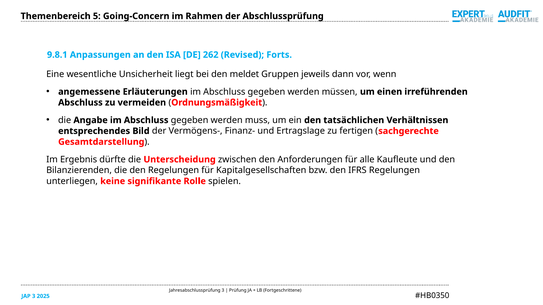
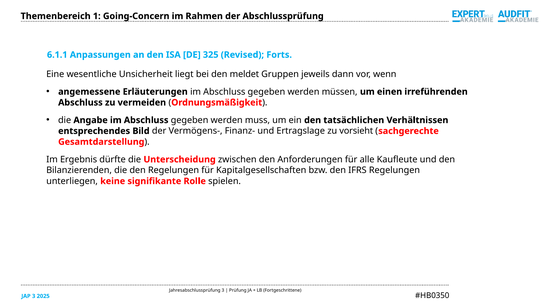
5: 5 -> 1 (97, 16)
9.8.1: 9.8.1 -> 6.1.1 (57, 55)
262: 262 -> 325 (211, 55)
fertigen: fertigen -> vorsieht (356, 131)
